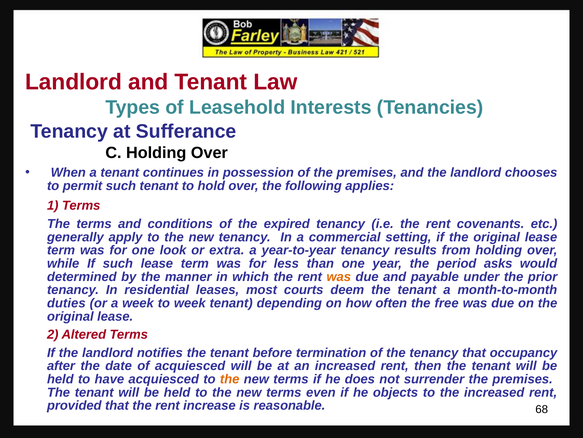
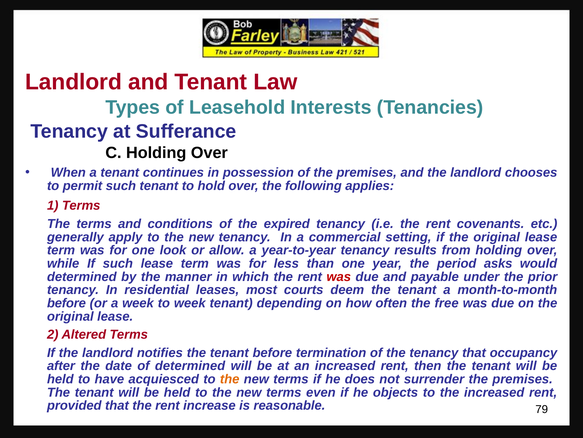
extra: extra -> allow (227, 250)
was colour: orange -> red (339, 276)
duties: duties -> before (66, 303)
of acquiesced: acquiesced -> determined (190, 365)
68: 68 -> 79 (542, 409)
